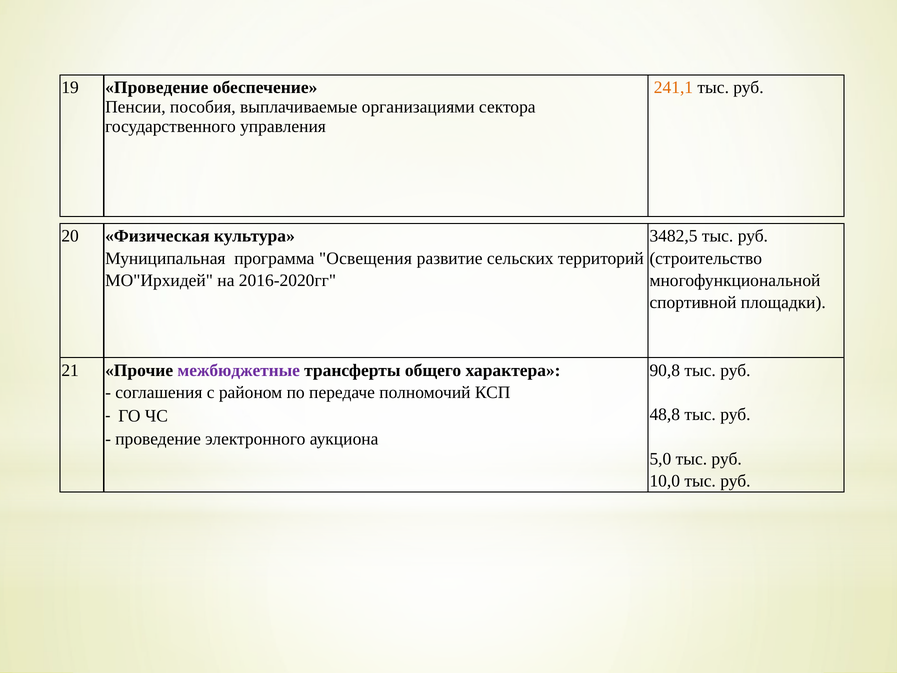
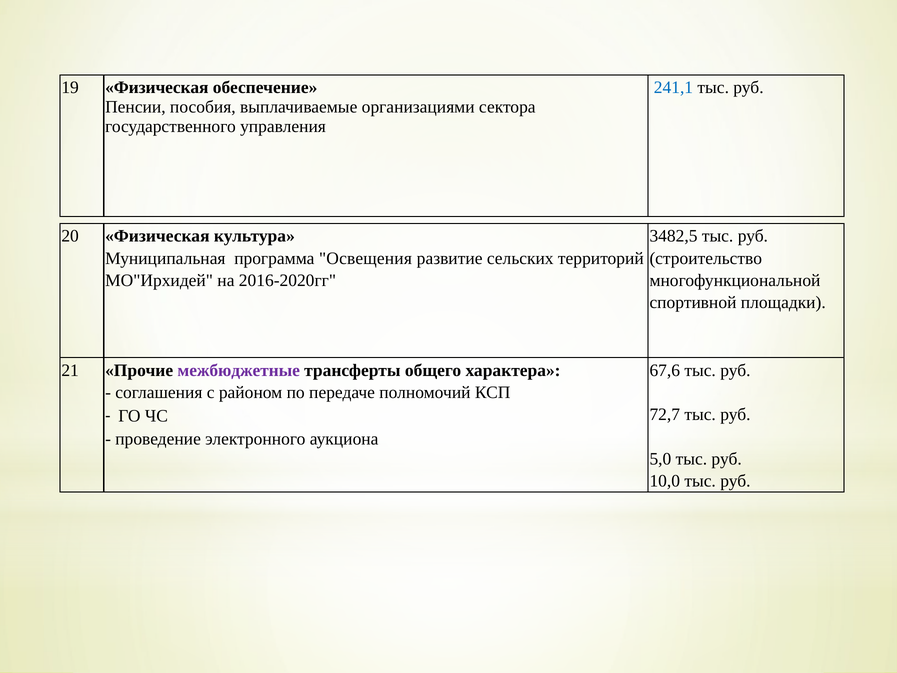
19 Проведение: Проведение -> Физическая (157, 88)
241,1 colour: orange -> blue (673, 88)
90,8: 90,8 -> 67,6 (665, 370)
48,8: 48,8 -> 72,7 (665, 414)
